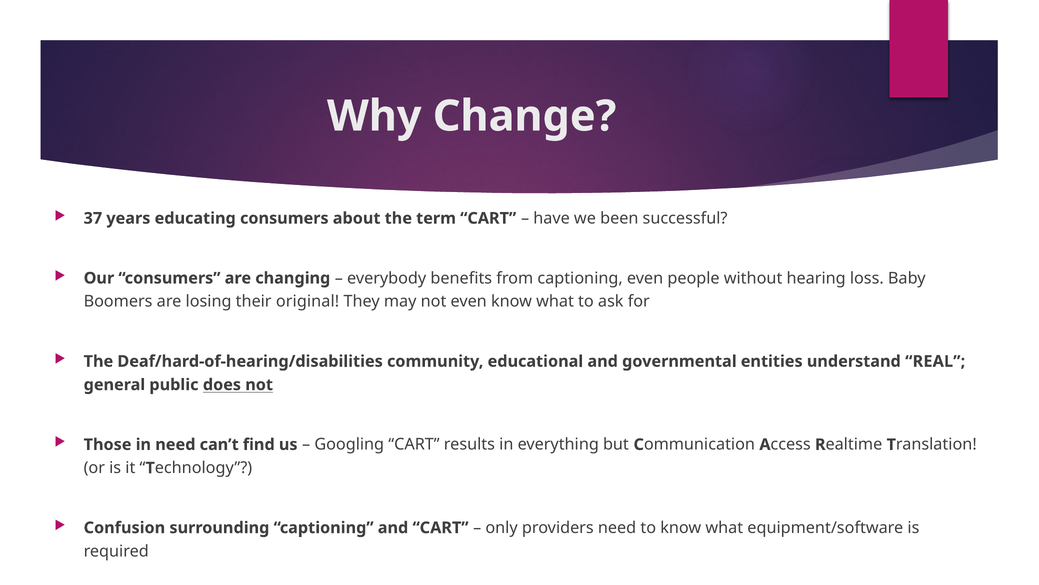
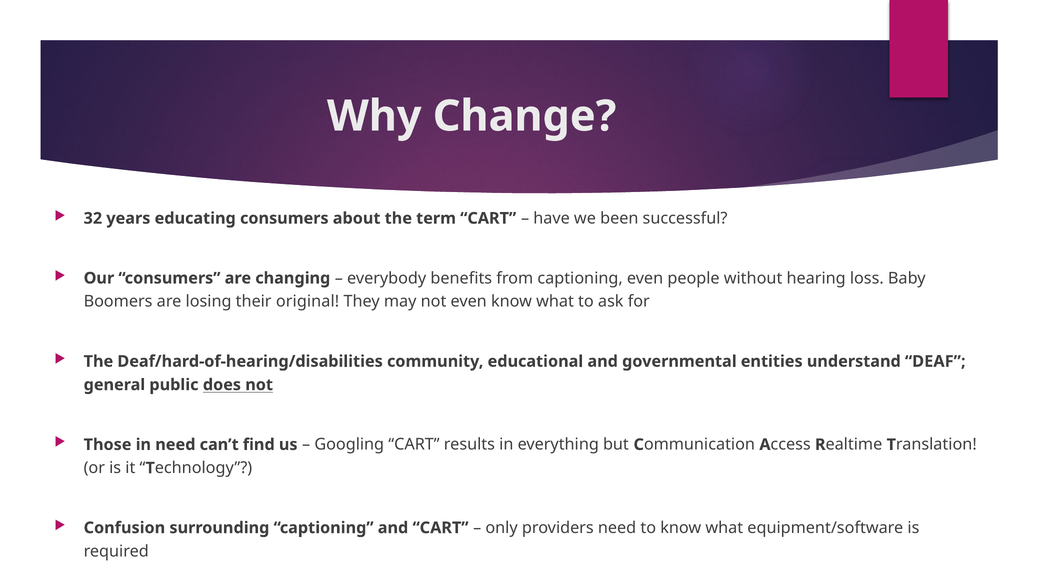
37: 37 -> 32 (93, 218)
REAL: REAL -> DEAF (935, 361)
